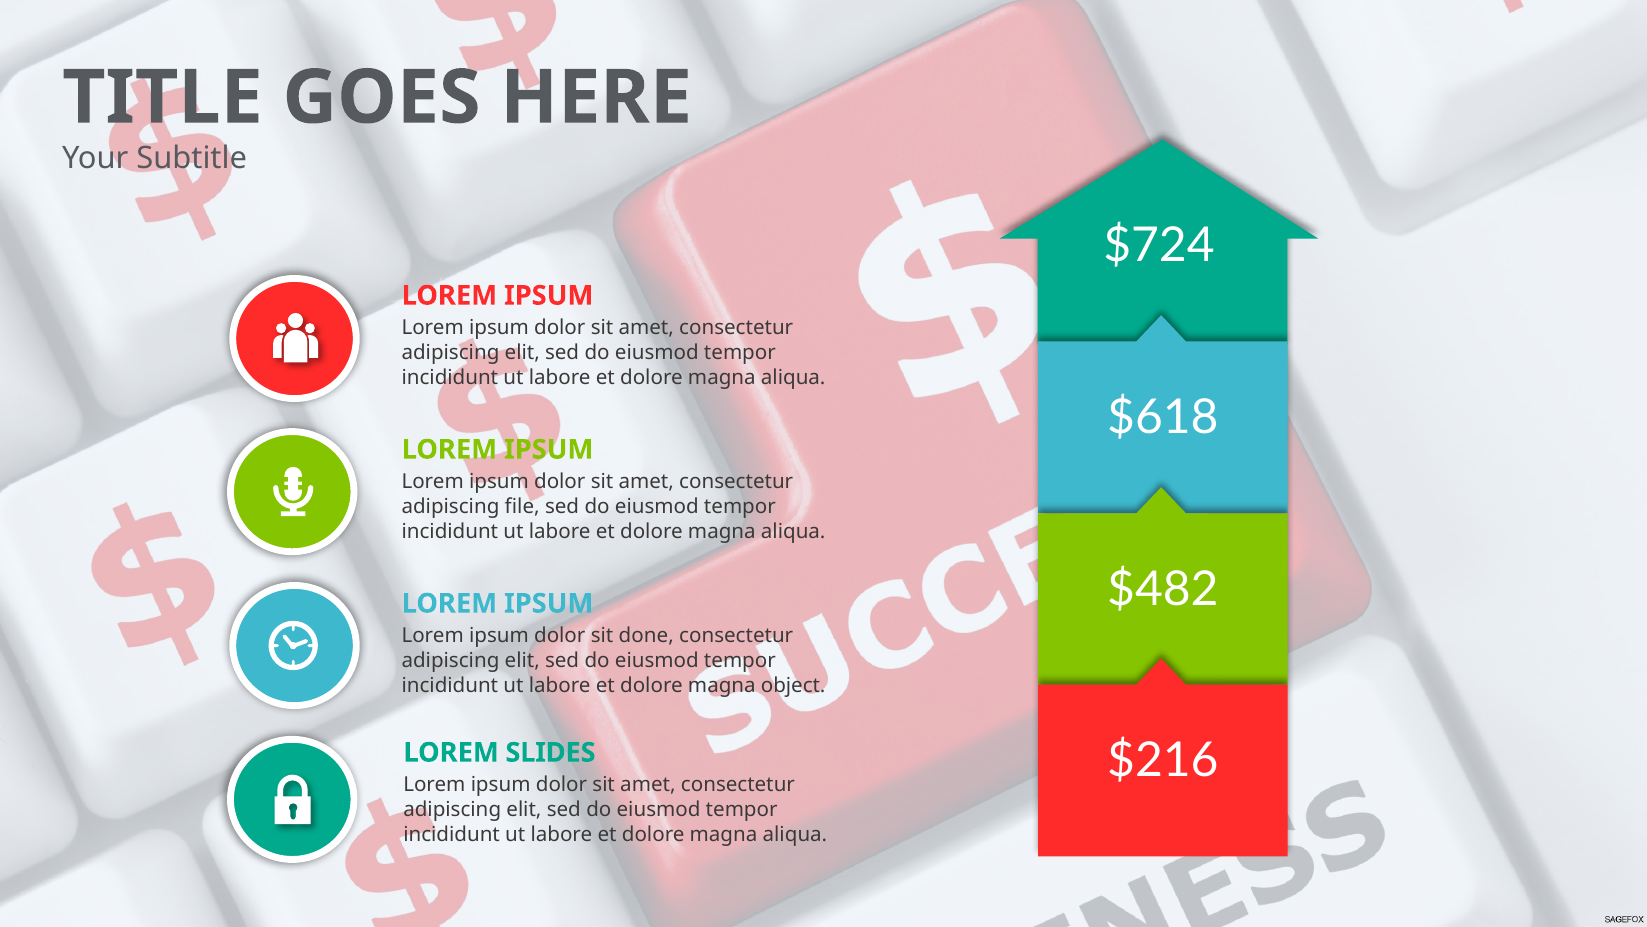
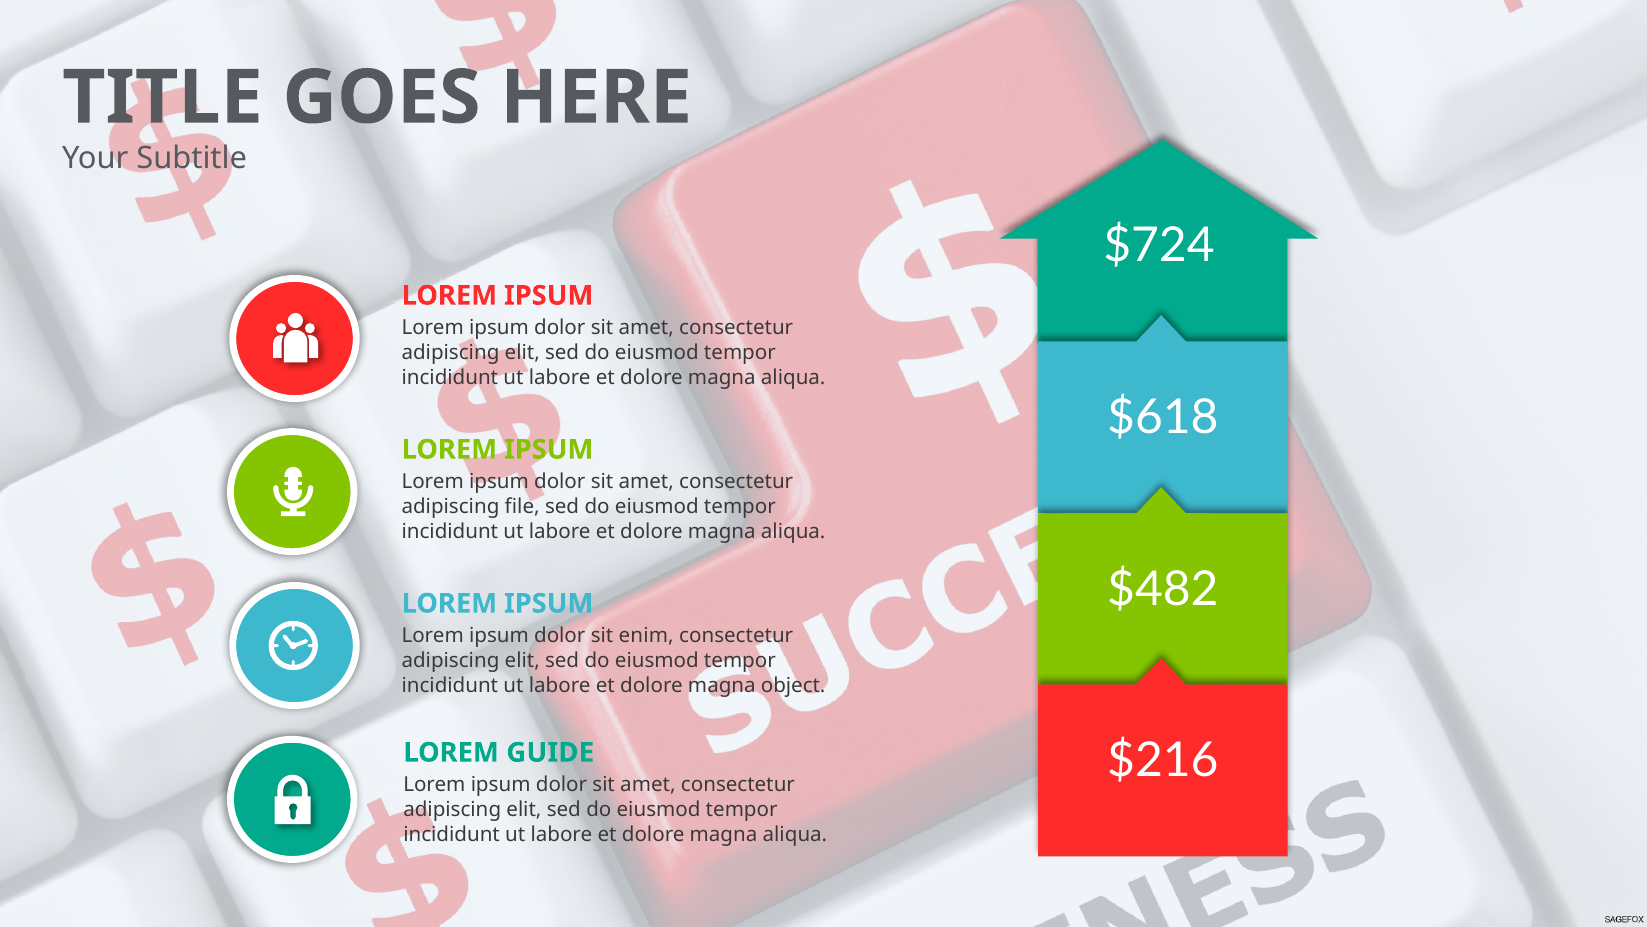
done: done -> enim (646, 636)
SLIDES: SLIDES -> GUIDE (550, 752)
